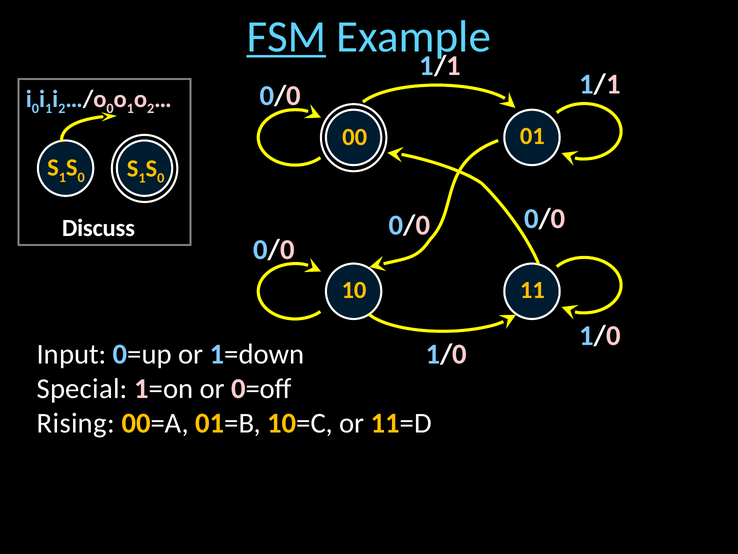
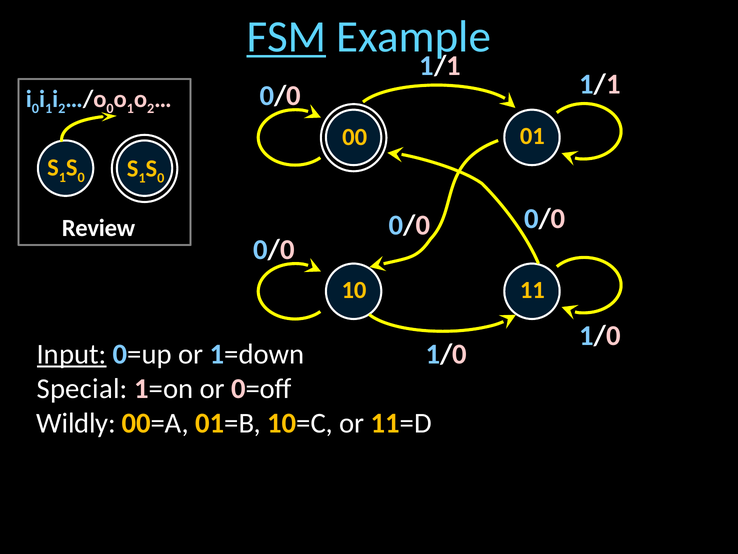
Discuss: Discuss -> Review (98, 228)
Input underline: none -> present (72, 354)
Rising: Rising -> Wildly (76, 423)
